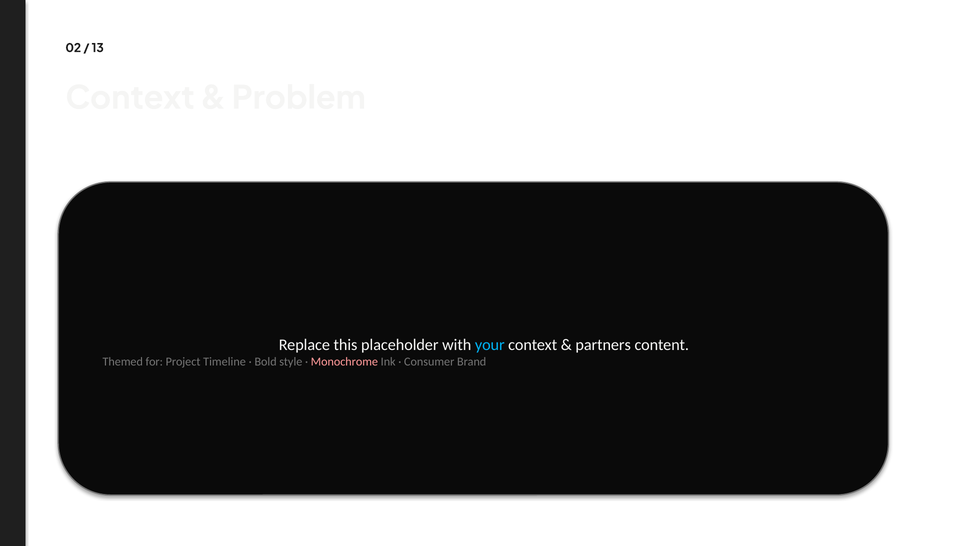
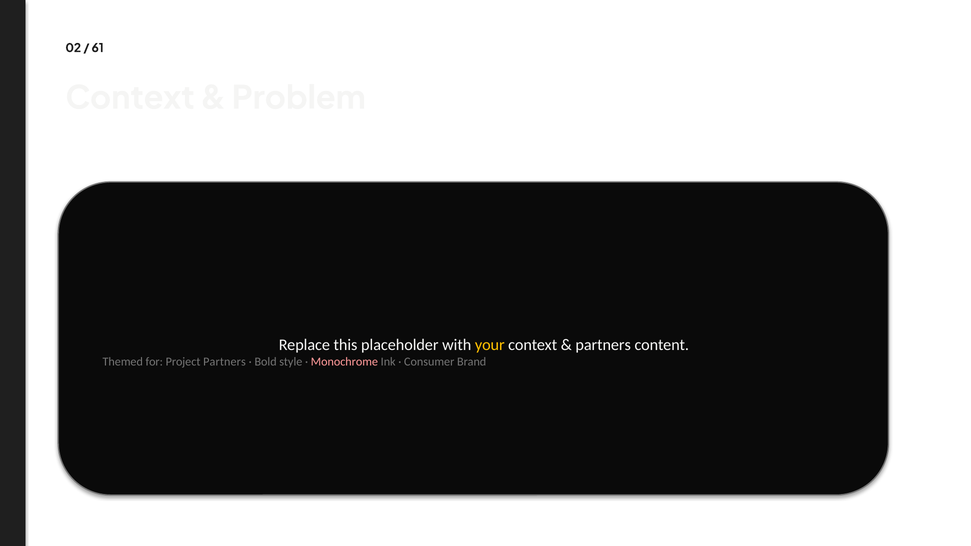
13: 13 -> 61 (98, 48)
your colour: light blue -> yellow (490, 345)
Project Timeline: Timeline -> Partners (224, 362)
